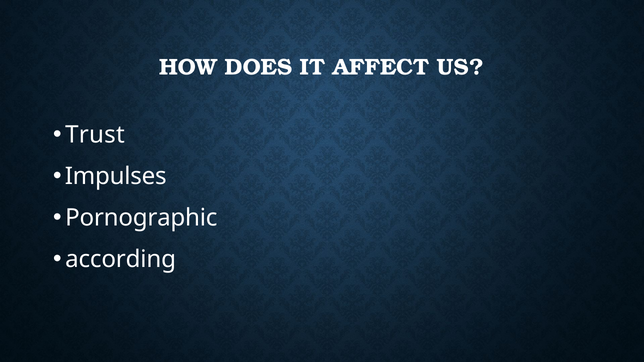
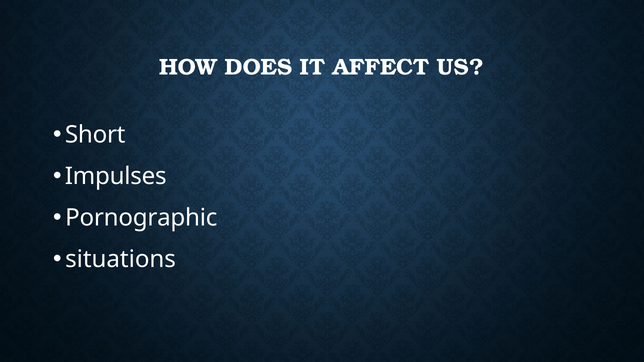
Trust: Trust -> Short (95, 135)
according: according -> situations (121, 260)
